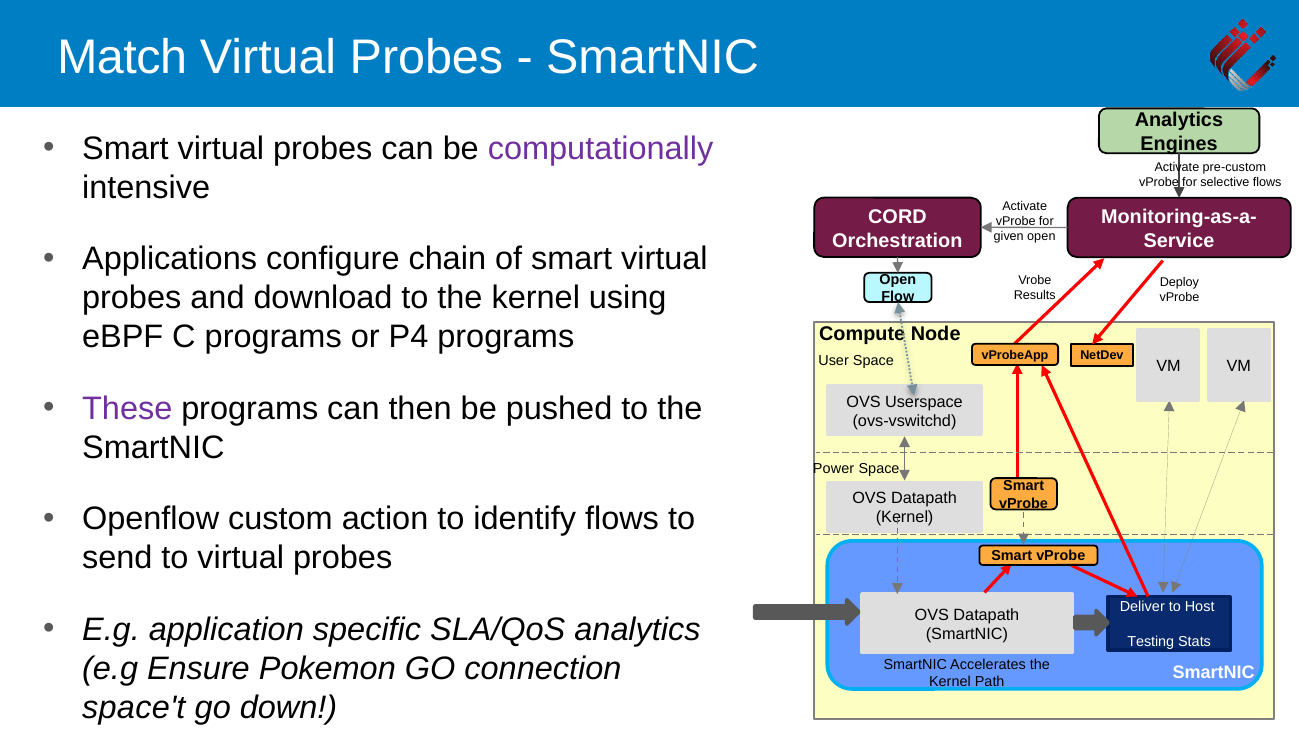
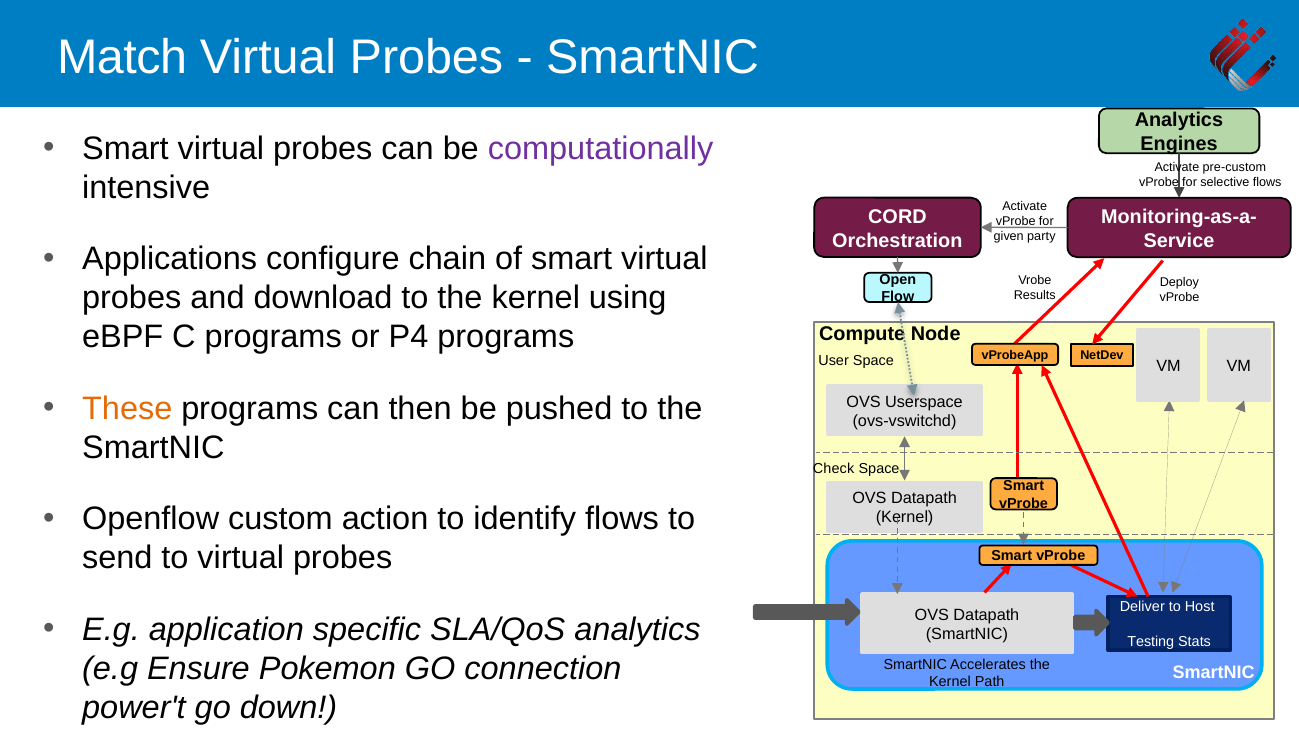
given open: open -> party (1041, 236)
These colour: purple -> orange (127, 409)
Power: Power -> Check (834, 468)
space't: space't -> power't (134, 707)
